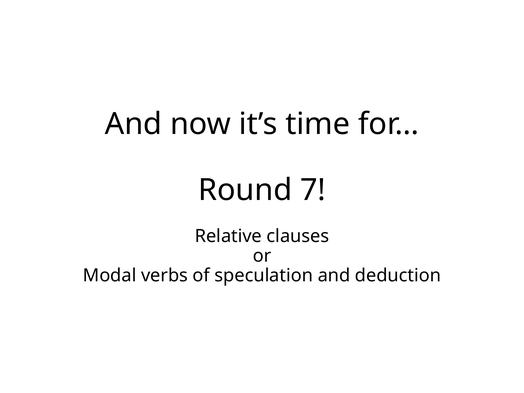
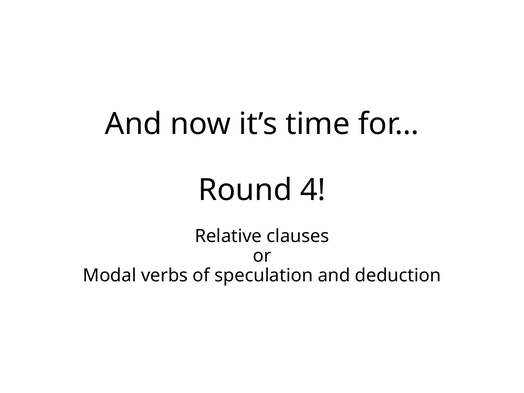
7: 7 -> 4 (313, 190)
